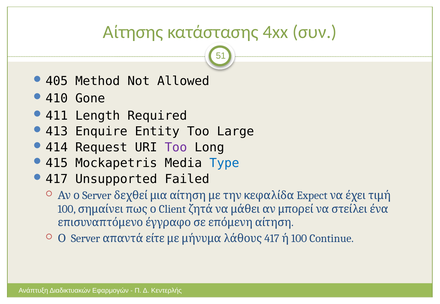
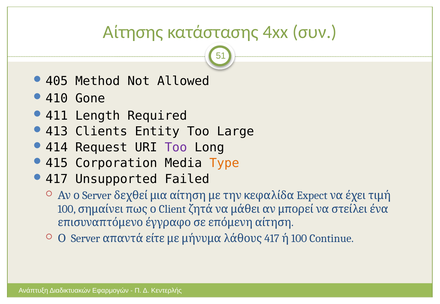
Enquire: Enquire -> Clients (101, 132)
Mockapetris: Mockapetris -> Corporation (116, 163)
Type colour: blue -> orange (224, 163)
